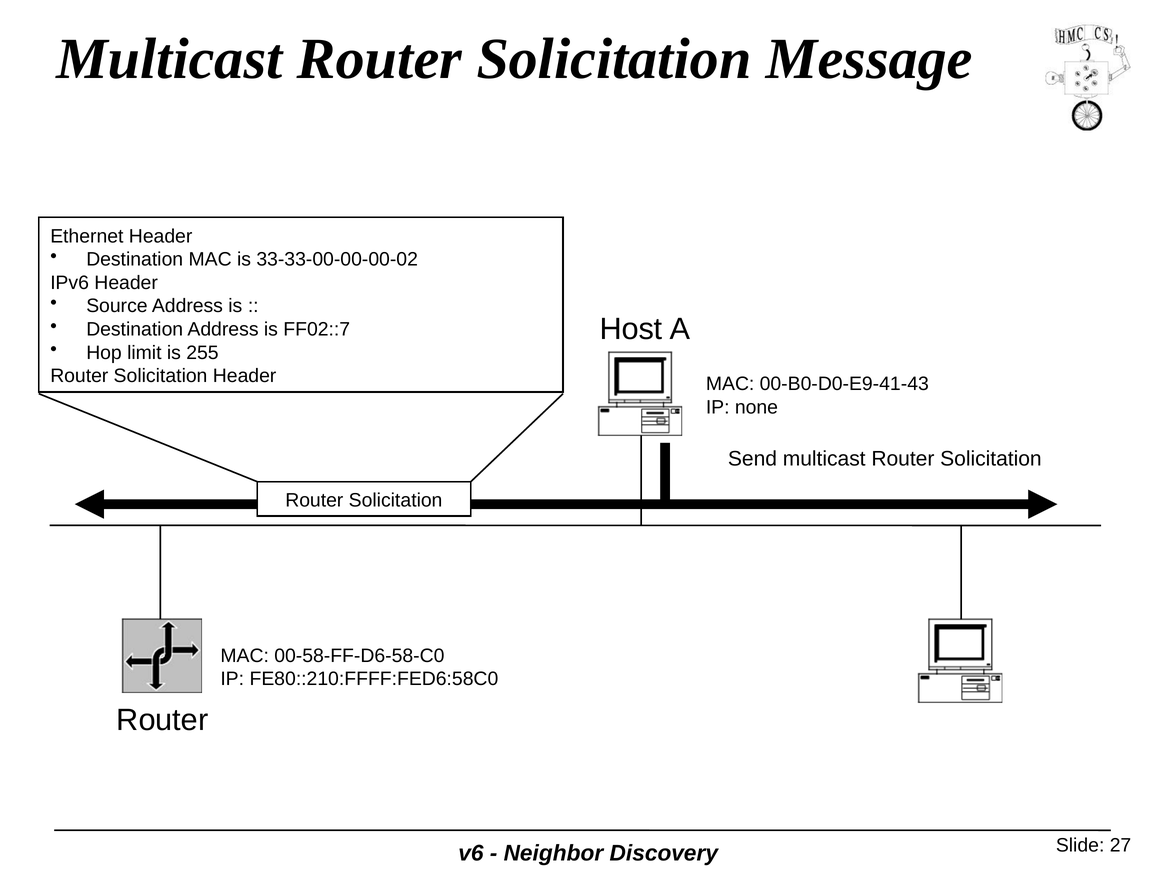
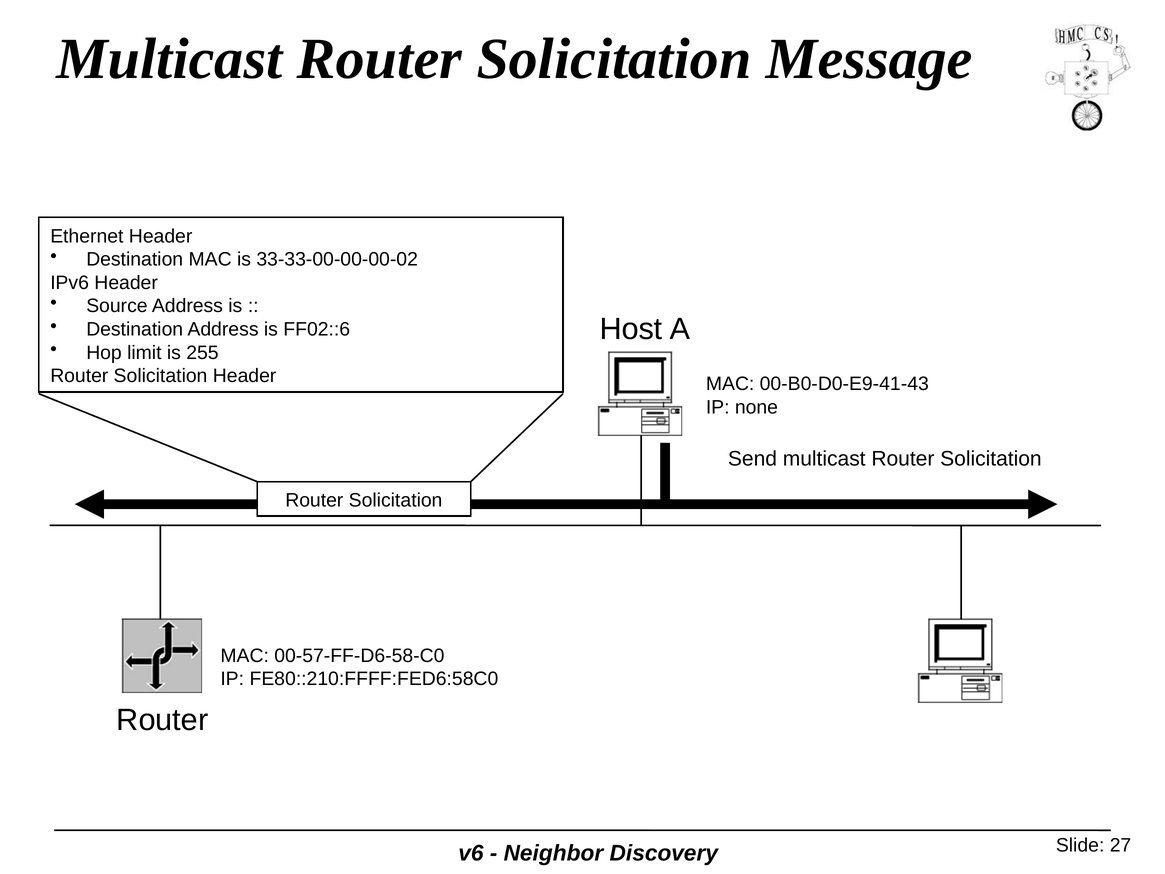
FF02::7: FF02::7 -> FF02::6 (317, 329)
00-58-FF-D6-58-C0: 00-58-FF-D6-58-C0 -> 00-57-FF-D6-58-C0 (359, 656)
